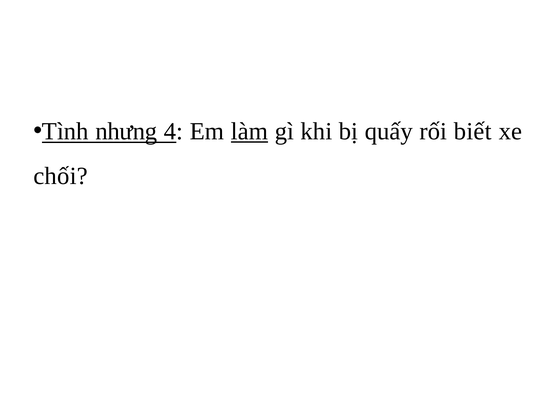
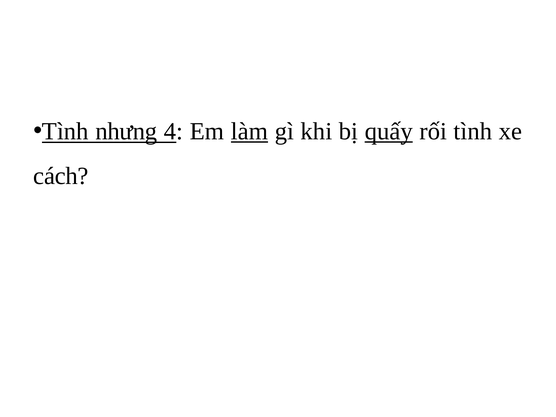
quấy underline: none -> present (389, 131)
rối biết: biết -> tình (473, 131)
chối: chối -> cách (61, 176)
